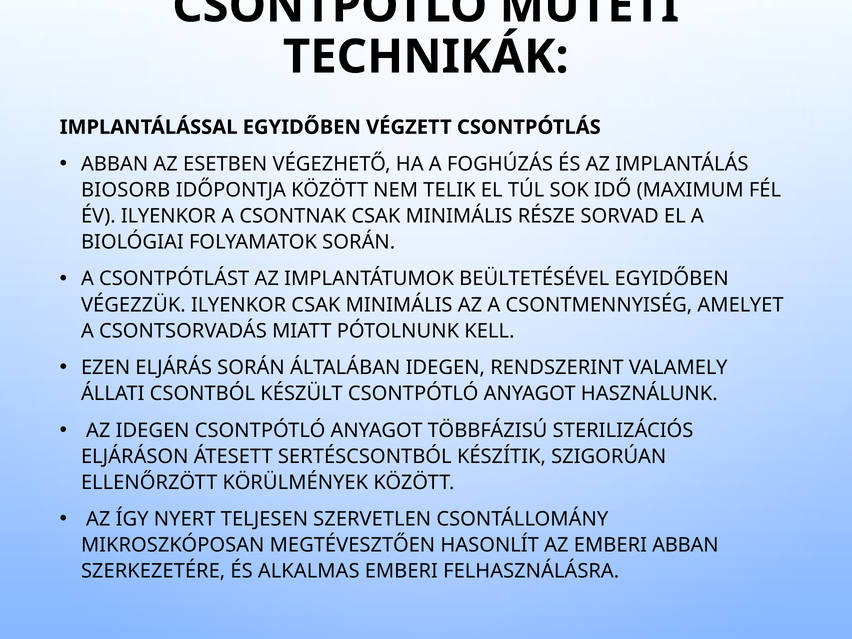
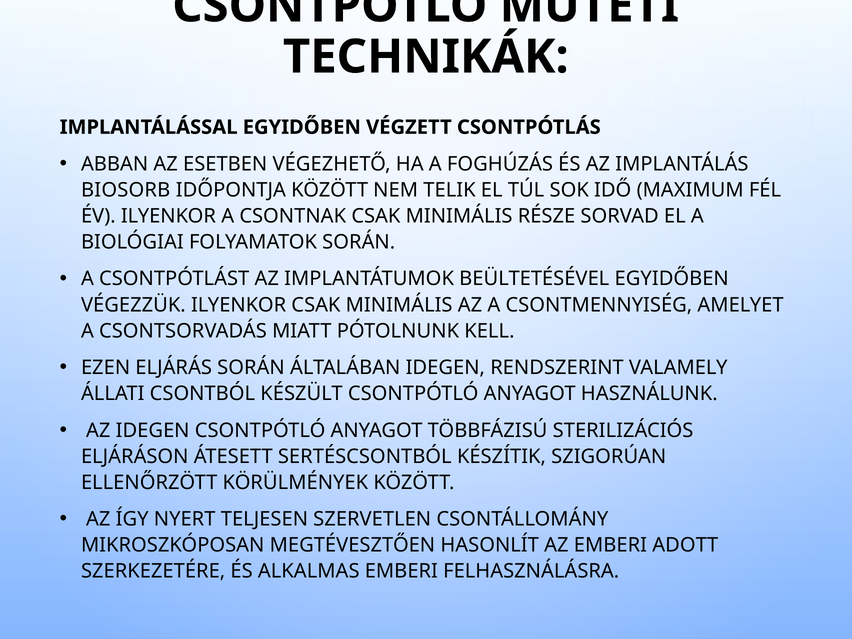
EMBERI ABBAN: ABBAN -> ADOTT (685, 545)
